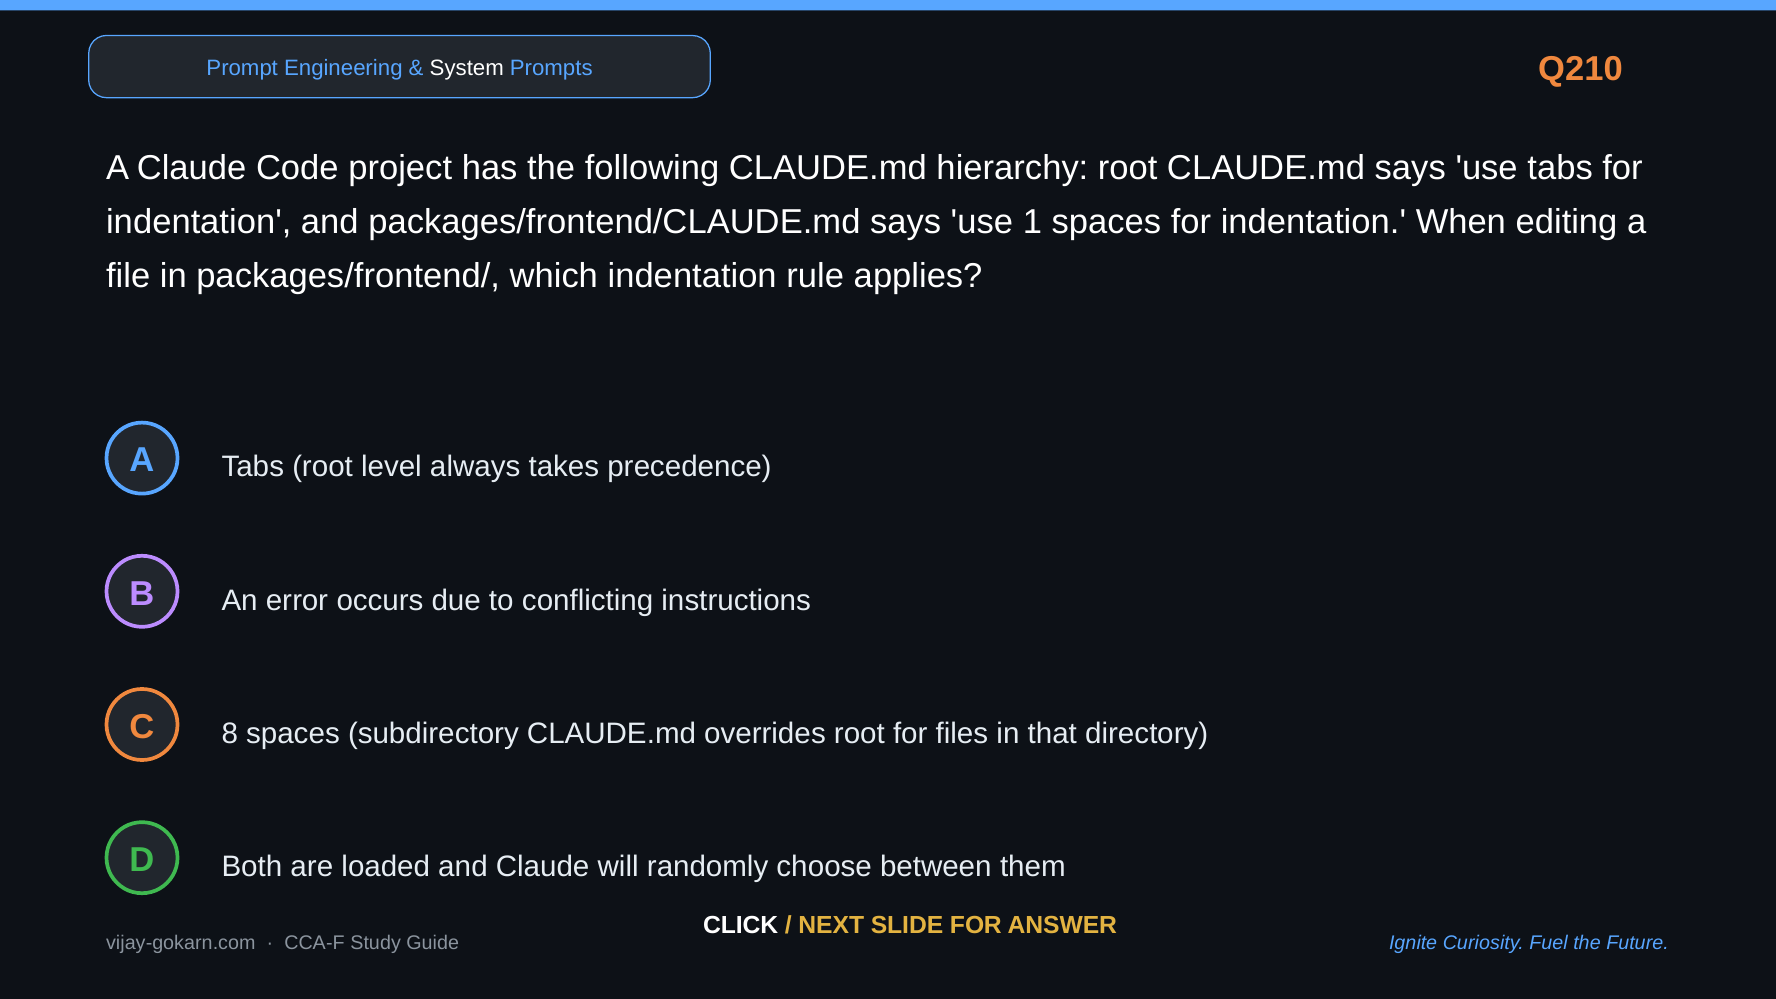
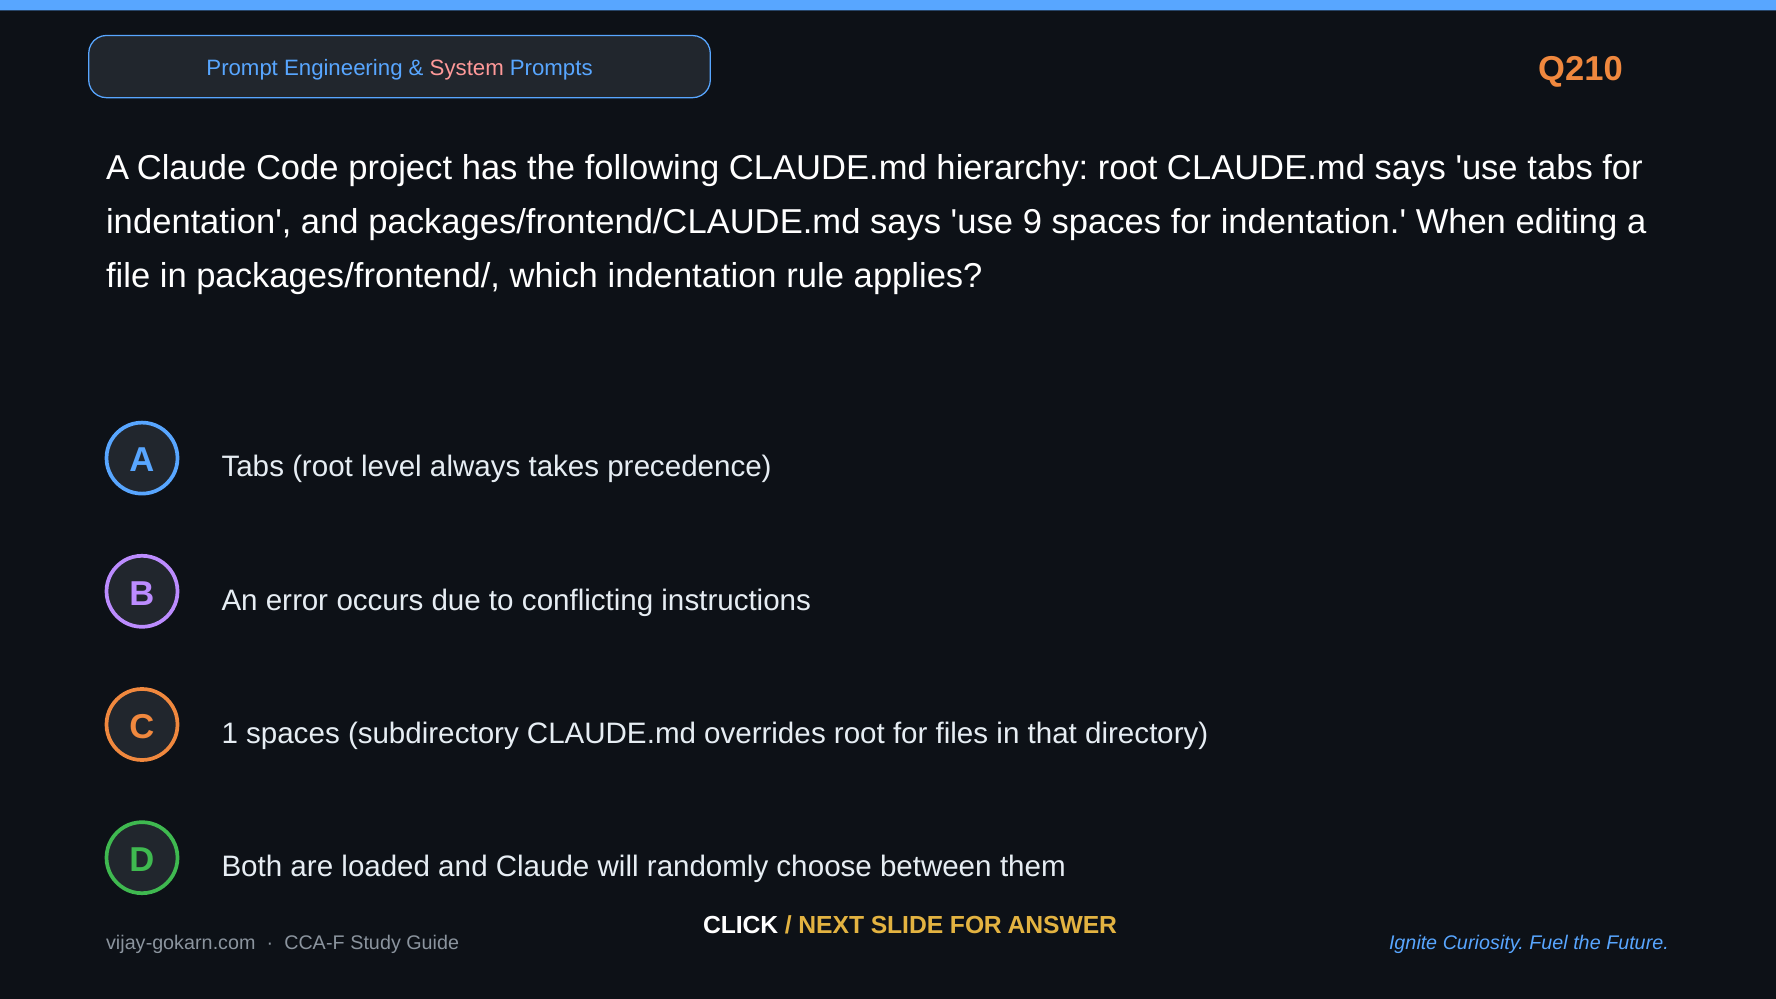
System colour: white -> pink (467, 68)
1: 1 -> 9 (1032, 222)
8: 8 -> 1 (230, 734)
